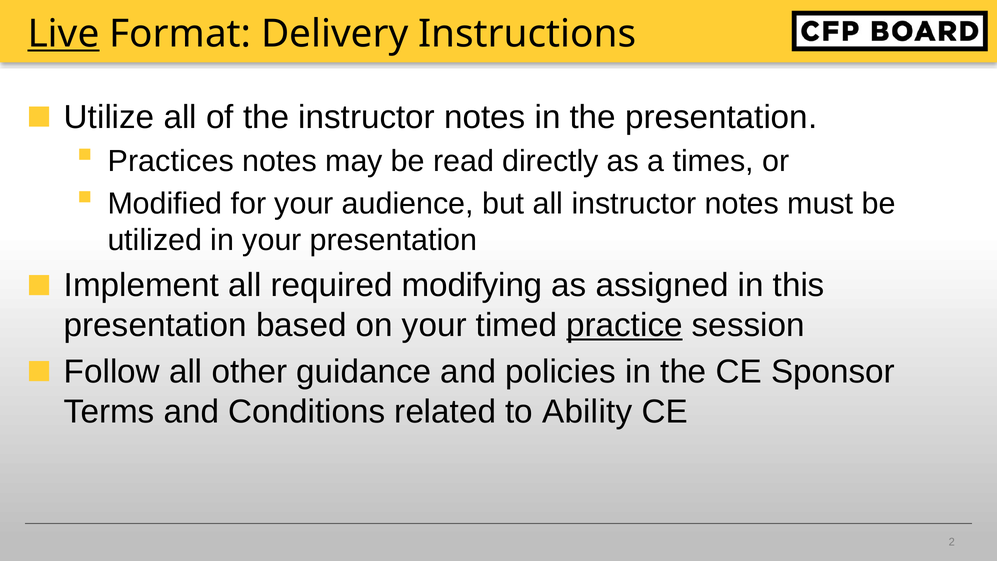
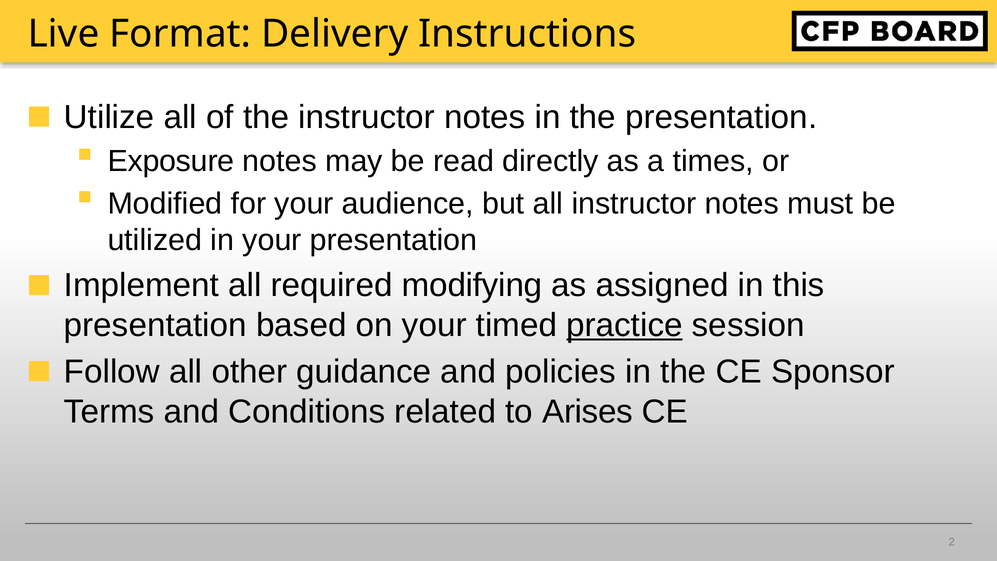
Live underline: present -> none (64, 34)
Practices: Practices -> Exposure (171, 161)
Ability: Ability -> Arises (588, 412)
